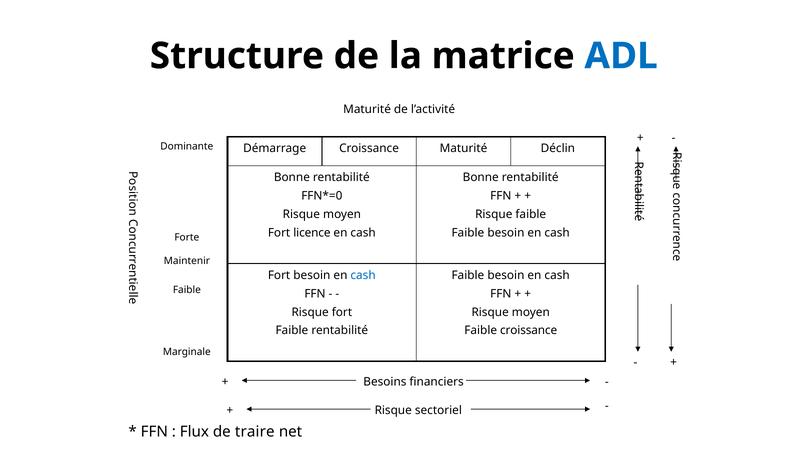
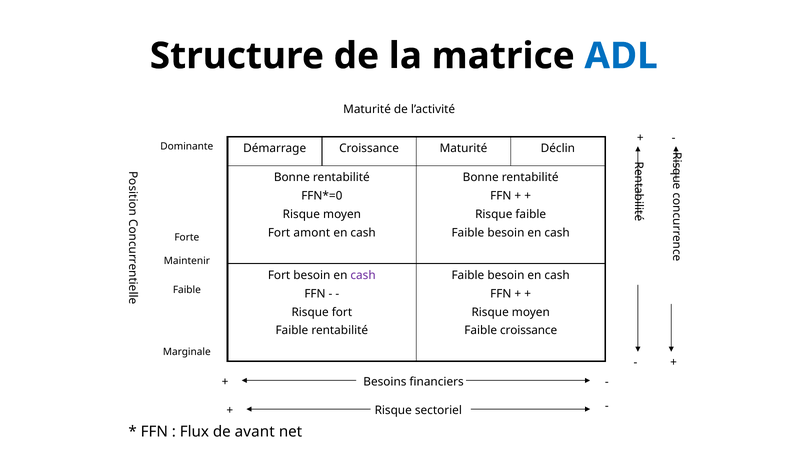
licence: licence -> amont (312, 232)
cash colour: blue -> purple (363, 275)
traire: traire -> avant (255, 431)
